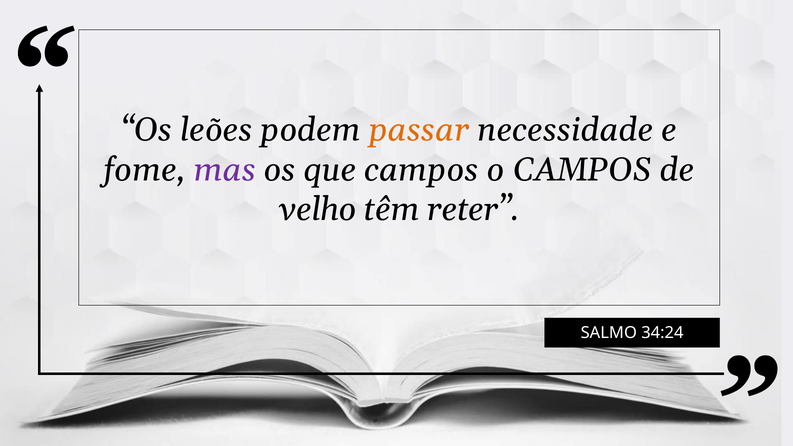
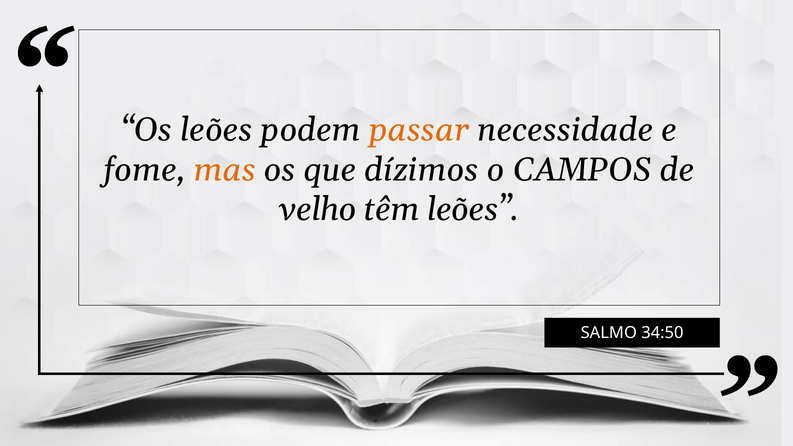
mas colour: purple -> orange (225, 170)
que campos: campos -> dízimos (422, 170)
têm reter: reter -> leões (473, 209)
34:24: 34:24 -> 34:50 (662, 333)
